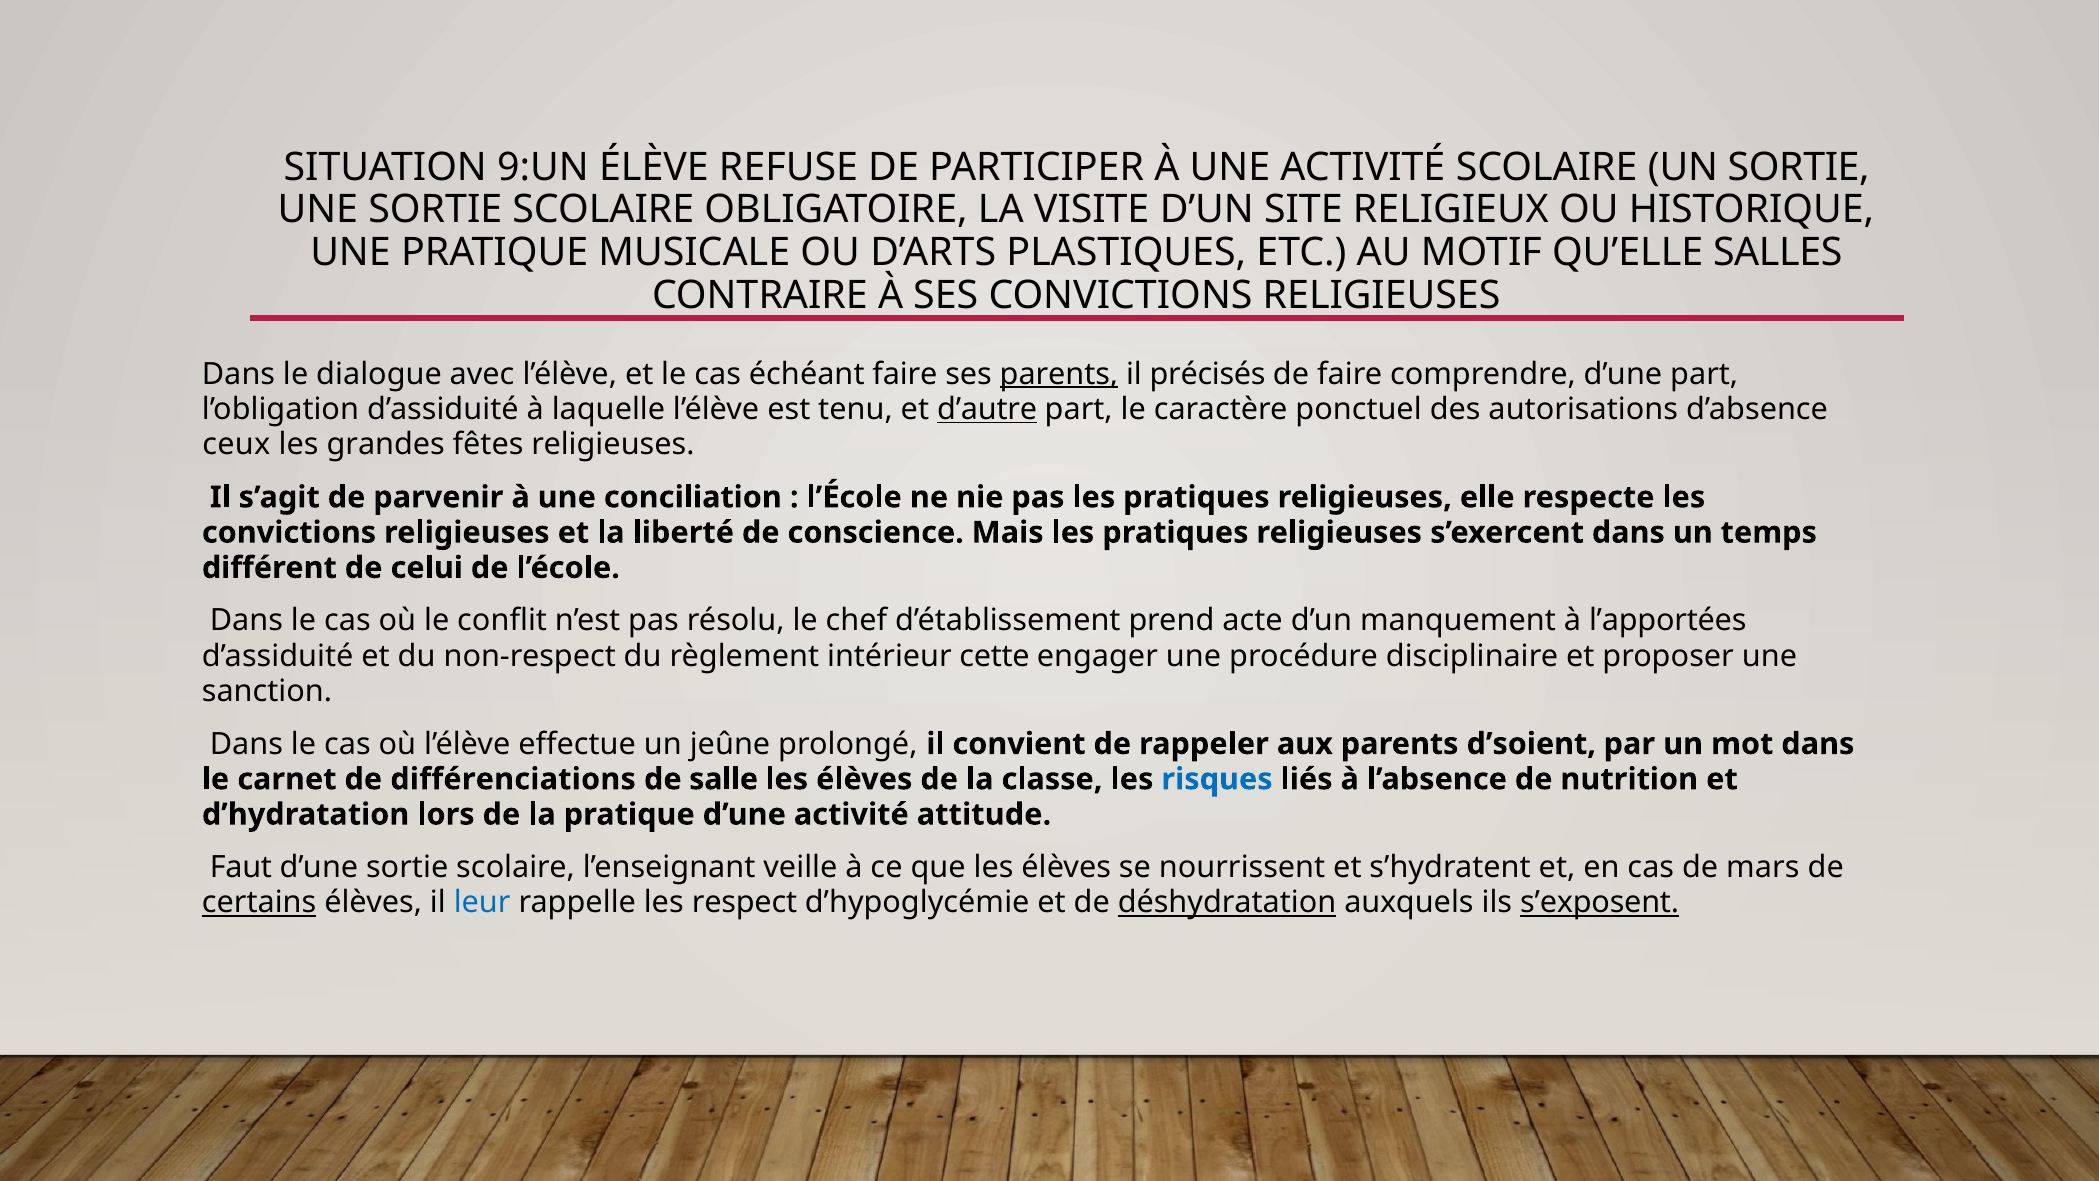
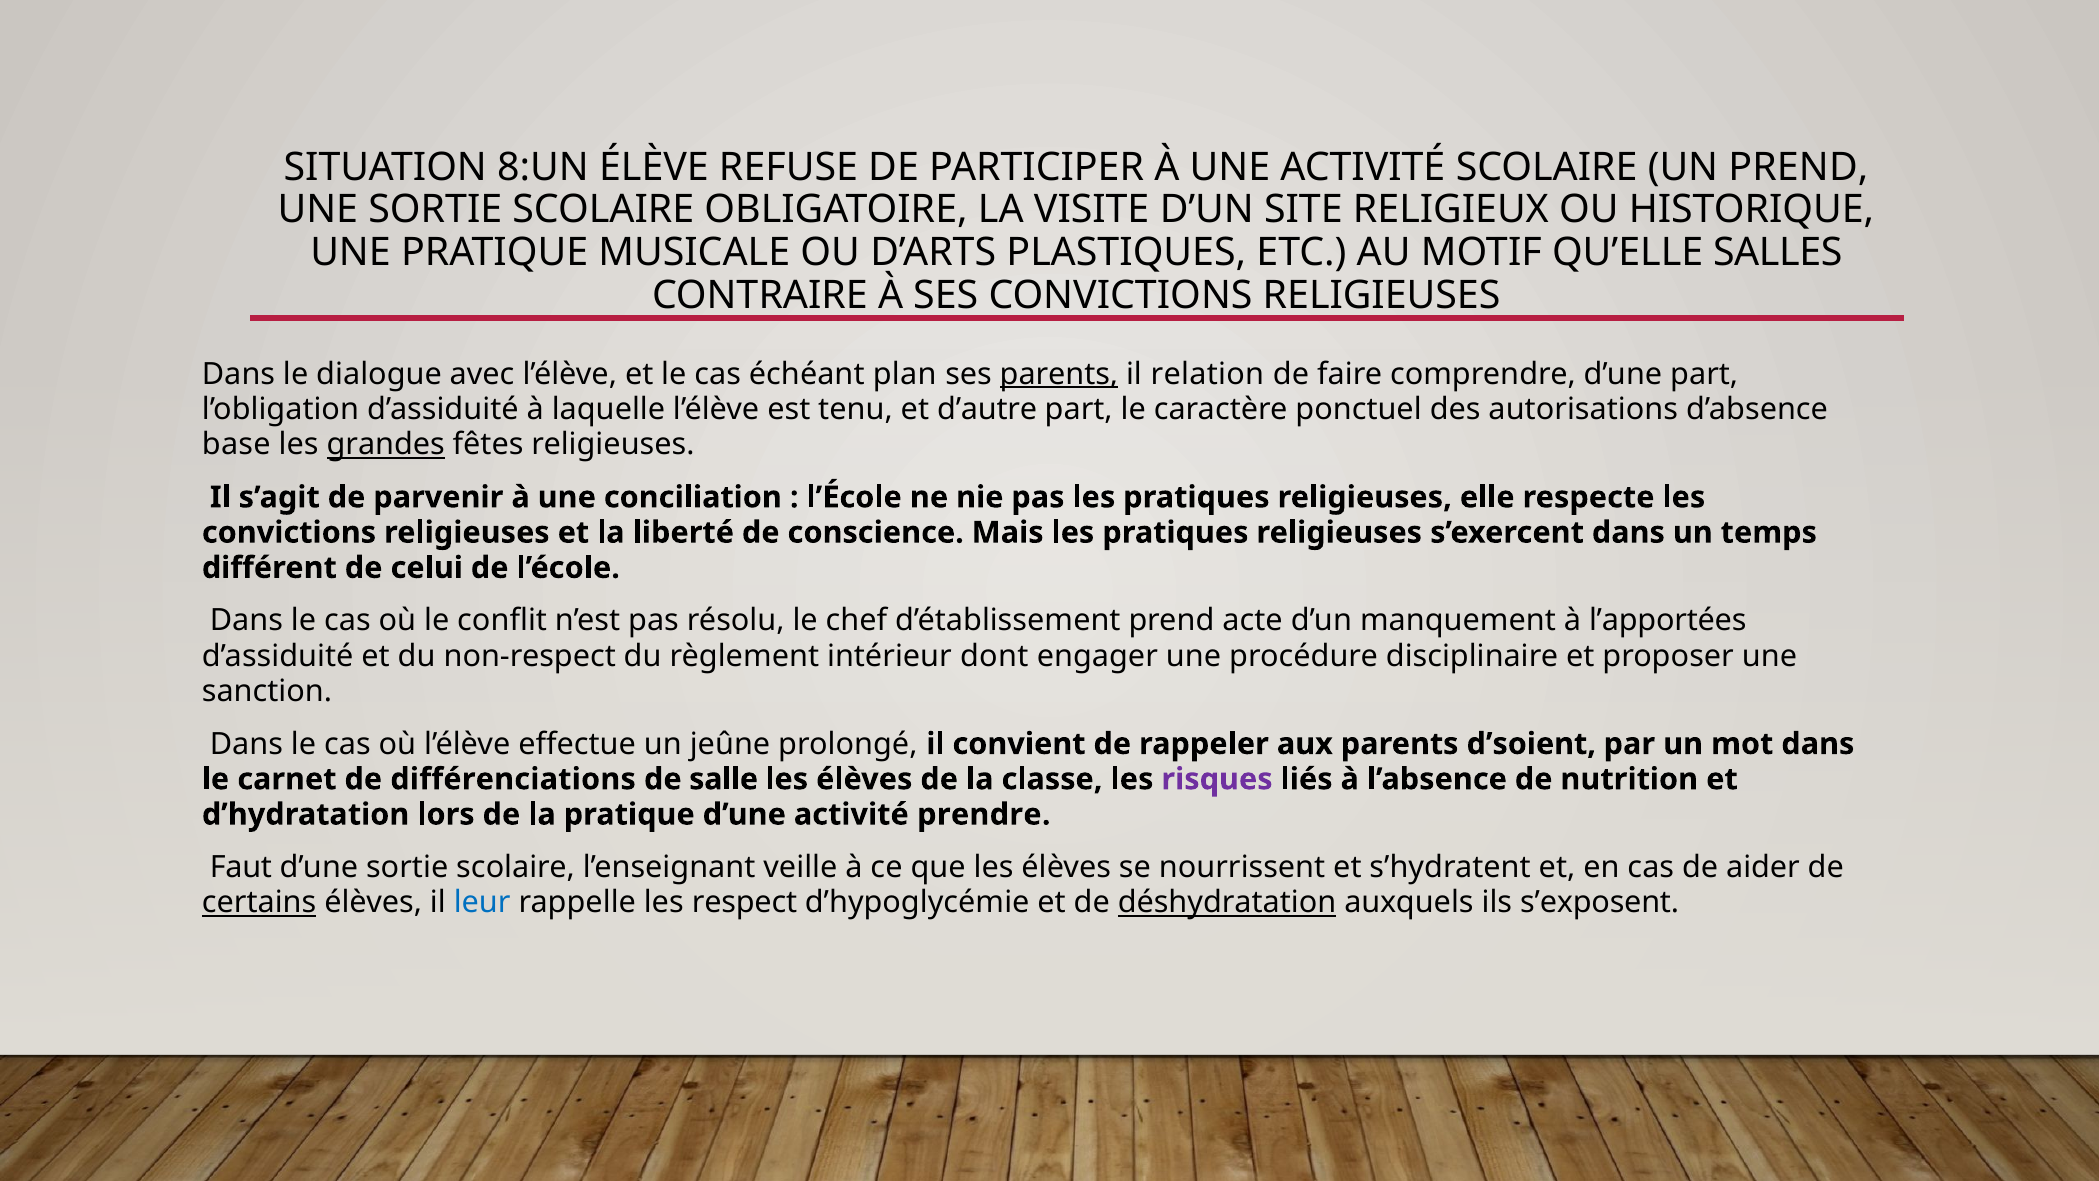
9:UN: 9:UN -> 8:UN (543, 167)
UN SORTIE: SORTIE -> PREND (1798, 167)
échéant faire: faire -> plan (905, 374)
précisés: précisés -> relation (1207, 374)
d’autre underline: present -> none (987, 409)
ceux: ceux -> base (236, 444)
grandes underline: none -> present (386, 444)
cette: cette -> dont (994, 656)
risques colour: blue -> purple (1217, 779)
attitude: attitude -> prendre (984, 814)
mars: mars -> aider (1763, 867)
s’exposent underline: present -> none (1600, 902)
